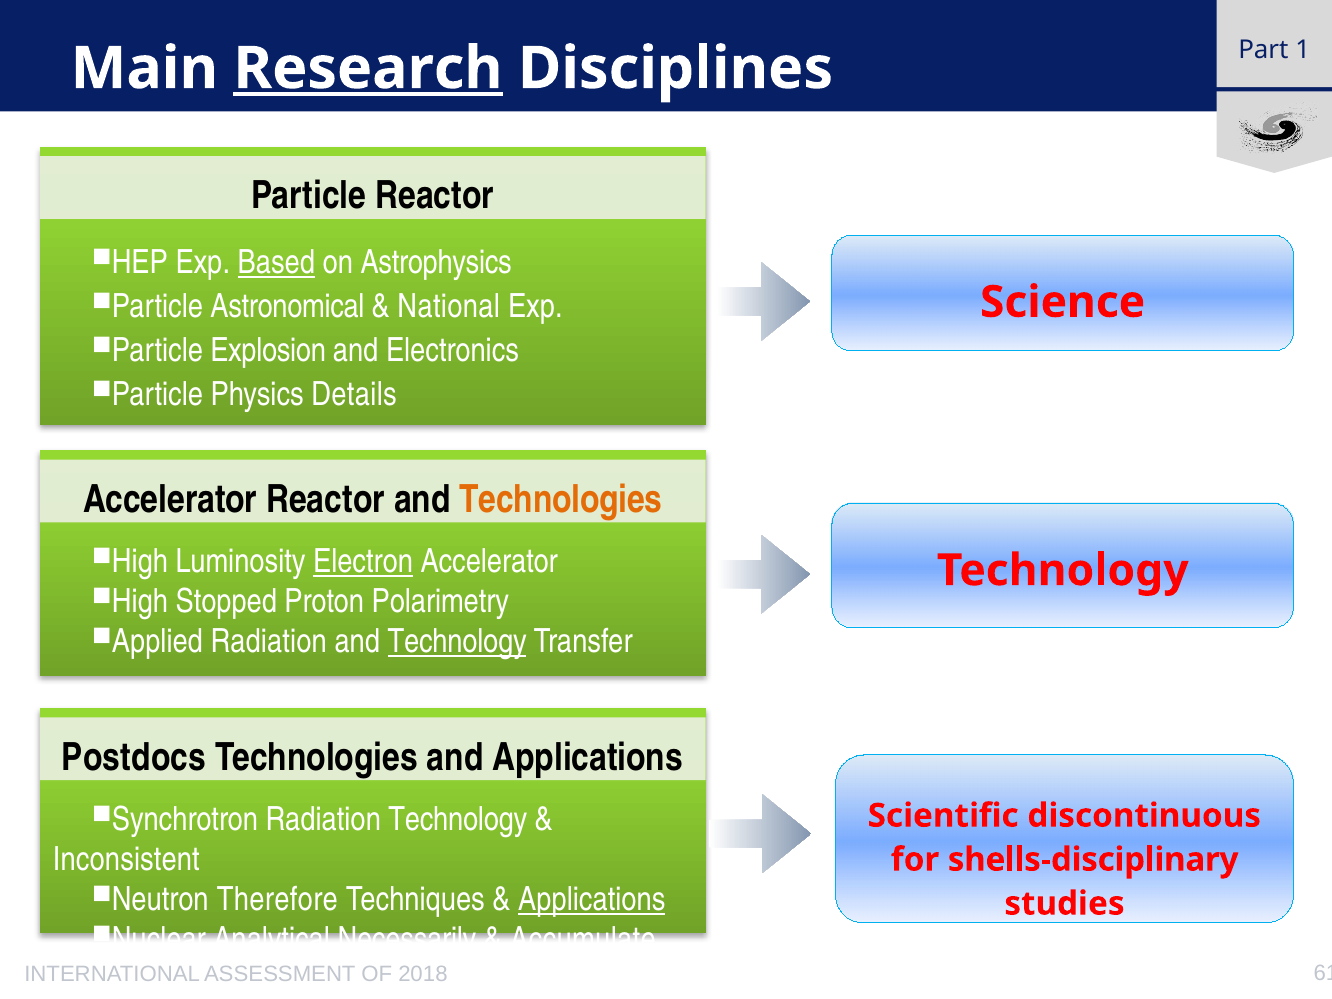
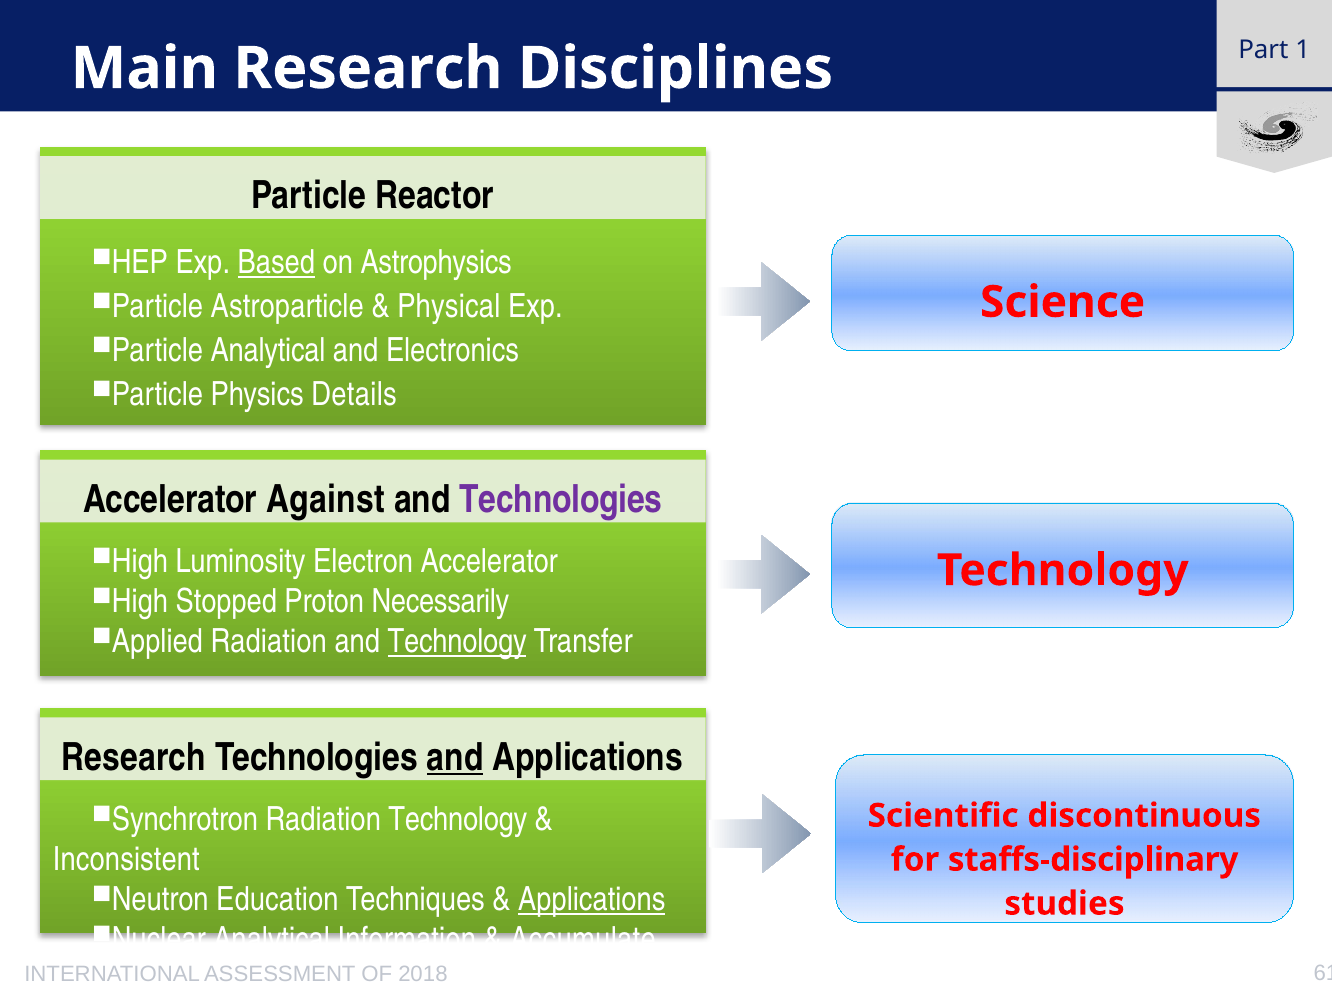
Research underline: present -> none (368, 69)
Astronomical: Astronomical -> Astroparticle (287, 306)
National: National -> Physical (449, 306)
Explosion: Explosion -> Analytical (268, 350)
Accelerator Reactor: Reactor -> Against (325, 500)
Technologies colour: orange -> purple (561, 500)
Electron underline: present -> none (363, 562)
Polarimetry: Polarimetry -> Necessarily (440, 602)
Postdocs: Postdocs -> Research (134, 757)
and underline: none -> present (455, 757)
shells-disciplinary: shells-disciplinary -> staffs-disciplinary (1093, 860)
Therefore: Therefore -> Education (277, 899)
Necessarily: Necessarily -> Information (407, 939)
